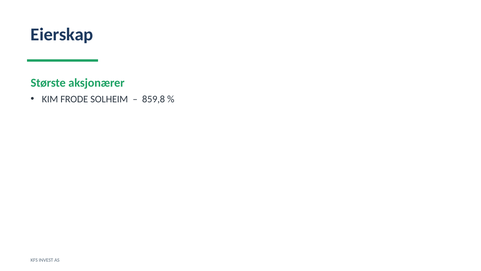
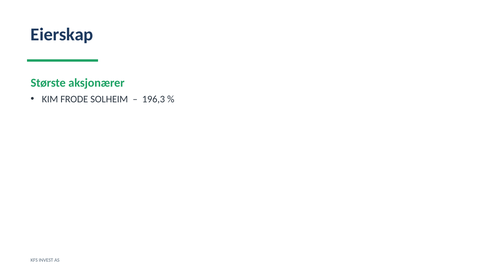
859,8: 859,8 -> 196,3 (154, 99)
